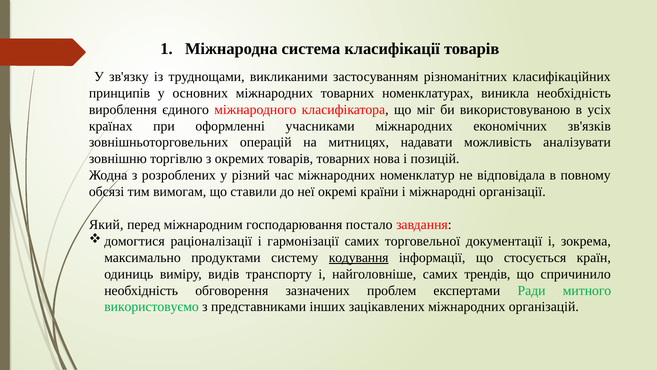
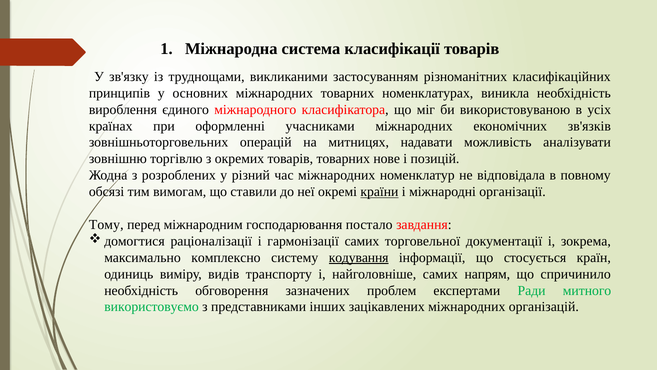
нова: нова -> нове (387, 159)
країни underline: none -> present (379, 192)
Який: Який -> Тому (106, 224)
продуктами: продуктами -> комплексно (226, 257)
трендів: трендів -> напрям (487, 274)
